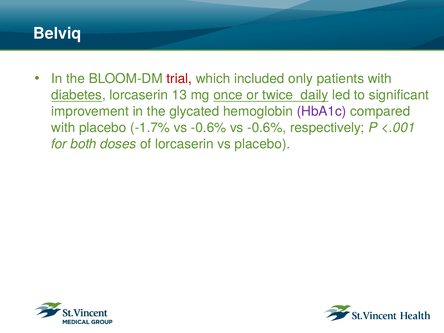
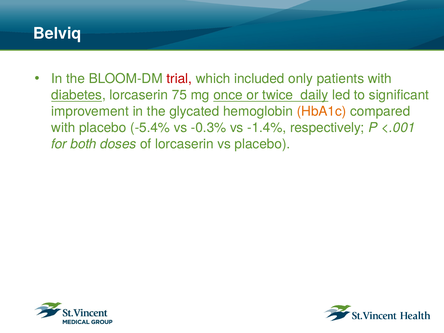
13: 13 -> 75 (179, 95)
HbA1c colour: purple -> orange (322, 111)
-1.7%: -1.7% -> -5.4% (150, 128)
-0.6%: -0.6% -> -0.3% (209, 128)
-0.6%: -0.6% -> -1.4% (267, 128)
